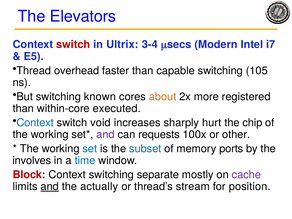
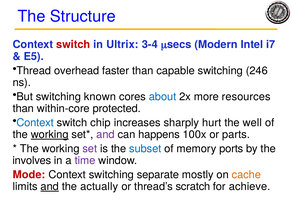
Elevators: Elevators -> Structure (83, 16)
105: 105 -> 246 (257, 71)
about colour: orange -> blue (163, 97)
registered: registered -> resources (246, 97)
executed: executed -> protected (117, 108)
void: void -> chip (100, 123)
chip: chip -> well (252, 123)
working underline: none -> present (50, 134)
requests: requests -> happens (159, 134)
other: other -> parts (236, 134)
set colour: blue -> purple (90, 149)
time colour: blue -> purple (85, 160)
Block: Block -> Mode (29, 175)
cache colour: purple -> orange (246, 175)
stream: stream -> scratch (193, 186)
position: position -> achieve (250, 186)
